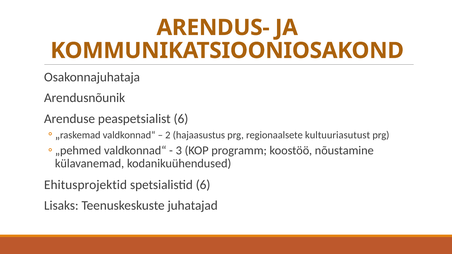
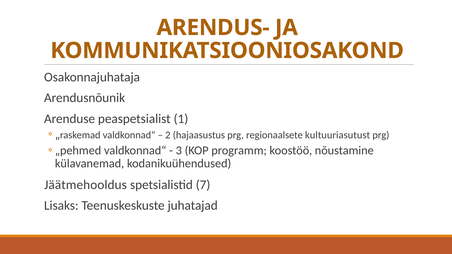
peaspetsialist 6: 6 -> 1 (181, 119)
Ehitusprojektid: Ehitusprojektid -> Jäätmehooldus (86, 185)
spetsialistid 6: 6 -> 7 (203, 185)
